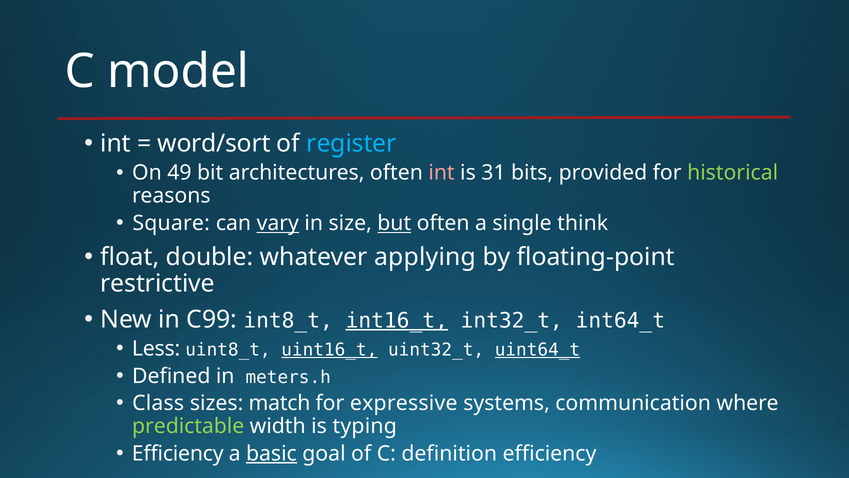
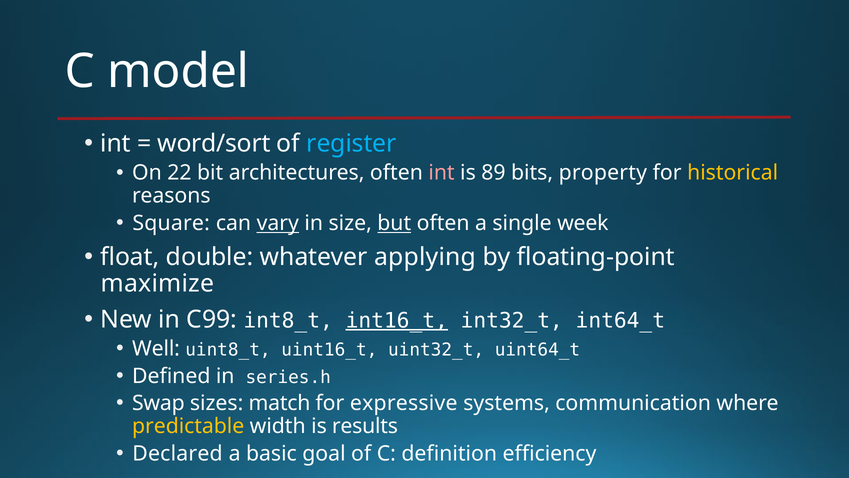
49: 49 -> 22 (179, 173)
31: 31 -> 89 (493, 173)
provided: provided -> property (603, 173)
historical colour: light green -> yellow (733, 173)
think: think -> week (583, 223)
restrictive: restrictive -> maximize (157, 283)
Less: Less -> Well (156, 348)
uint16_t underline: present -> none (329, 349)
uint64_t underline: present -> none (537, 349)
meters.h: meters.h -> series.h (288, 377)
Class: Class -> Swap (158, 403)
predictable colour: light green -> yellow (188, 426)
typing: typing -> results (365, 426)
Efficiency: Efficiency -> Declared (178, 453)
basic underline: present -> none (271, 453)
